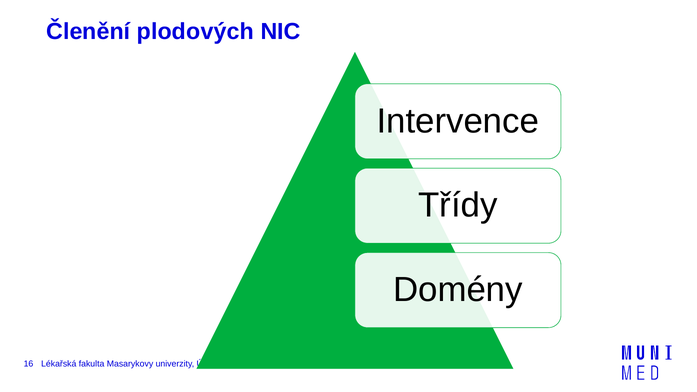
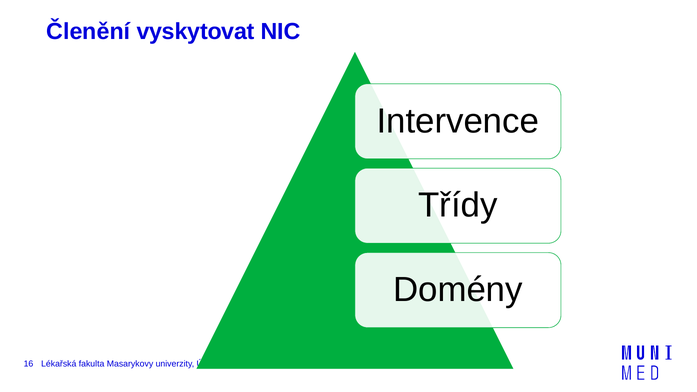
plodových: plodových -> vyskytovat (196, 31)
